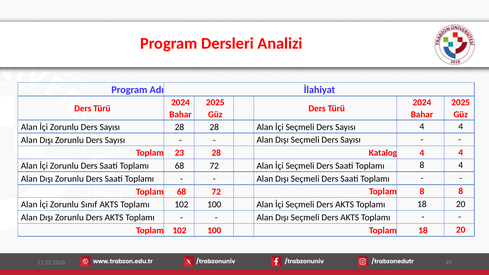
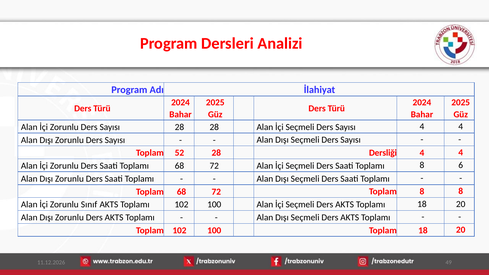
23: 23 -> 52 (179, 153)
Katalog: Katalog -> Dersliği (383, 153)
8 4: 4 -> 6 (461, 165)
